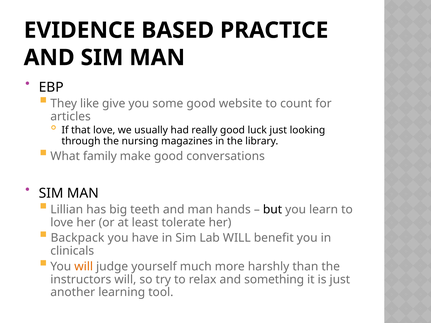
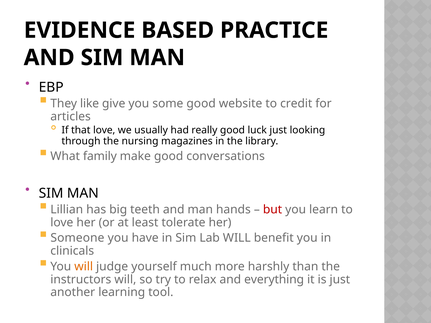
count: count -> credit (296, 104)
but colour: black -> red (273, 210)
Backpack: Backpack -> Someone (77, 238)
something: something -> everything (274, 280)
